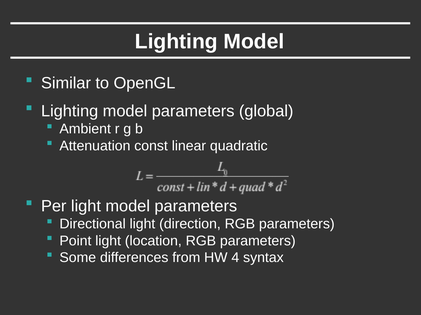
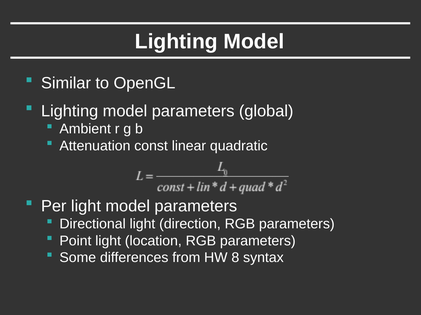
4: 4 -> 8 (235, 258)
